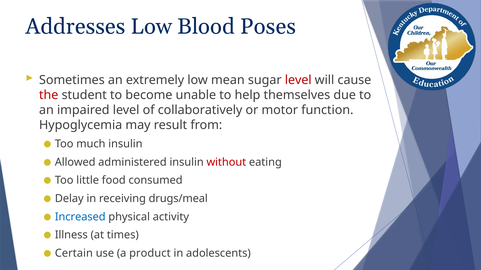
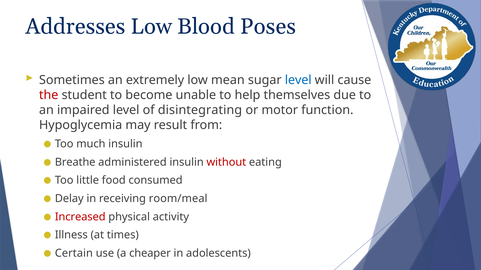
level colour: red -> blue (298, 80)
collaboratively: collaboratively -> disintegrating (200, 110)
Allowed: Allowed -> Breathe (75, 163)
drugs/meal: drugs/meal -> room/meal (178, 199)
Increased colour: blue -> red (80, 217)
product: product -> cheaper (150, 254)
